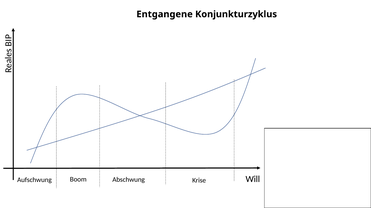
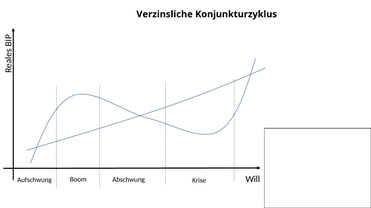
Entgangene: Entgangene -> Verzinsliche (165, 14)
